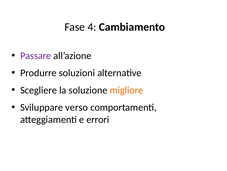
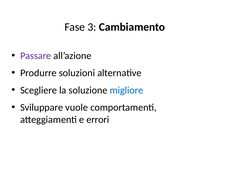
4: 4 -> 3 (92, 27)
migliore colour: orange -> blue (126, 90)
verso: verso -> vuole (77, 107)
